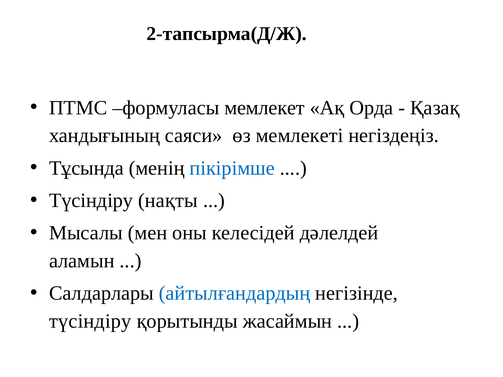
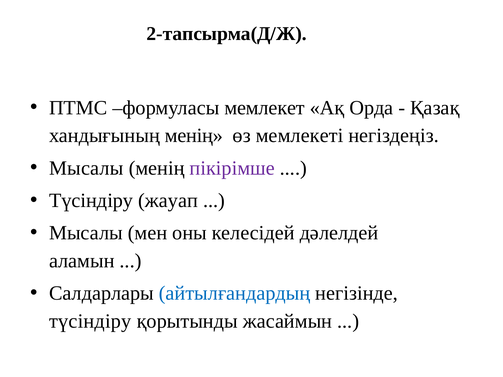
хандығының саяси: саяси -> менің (194, 136)
Тұсында: Тұсында -> Мысалы (86, 168)
пікірімше colour: blue -> purple (232, 168)
нақты: нақты -> жауап (168, 201)
